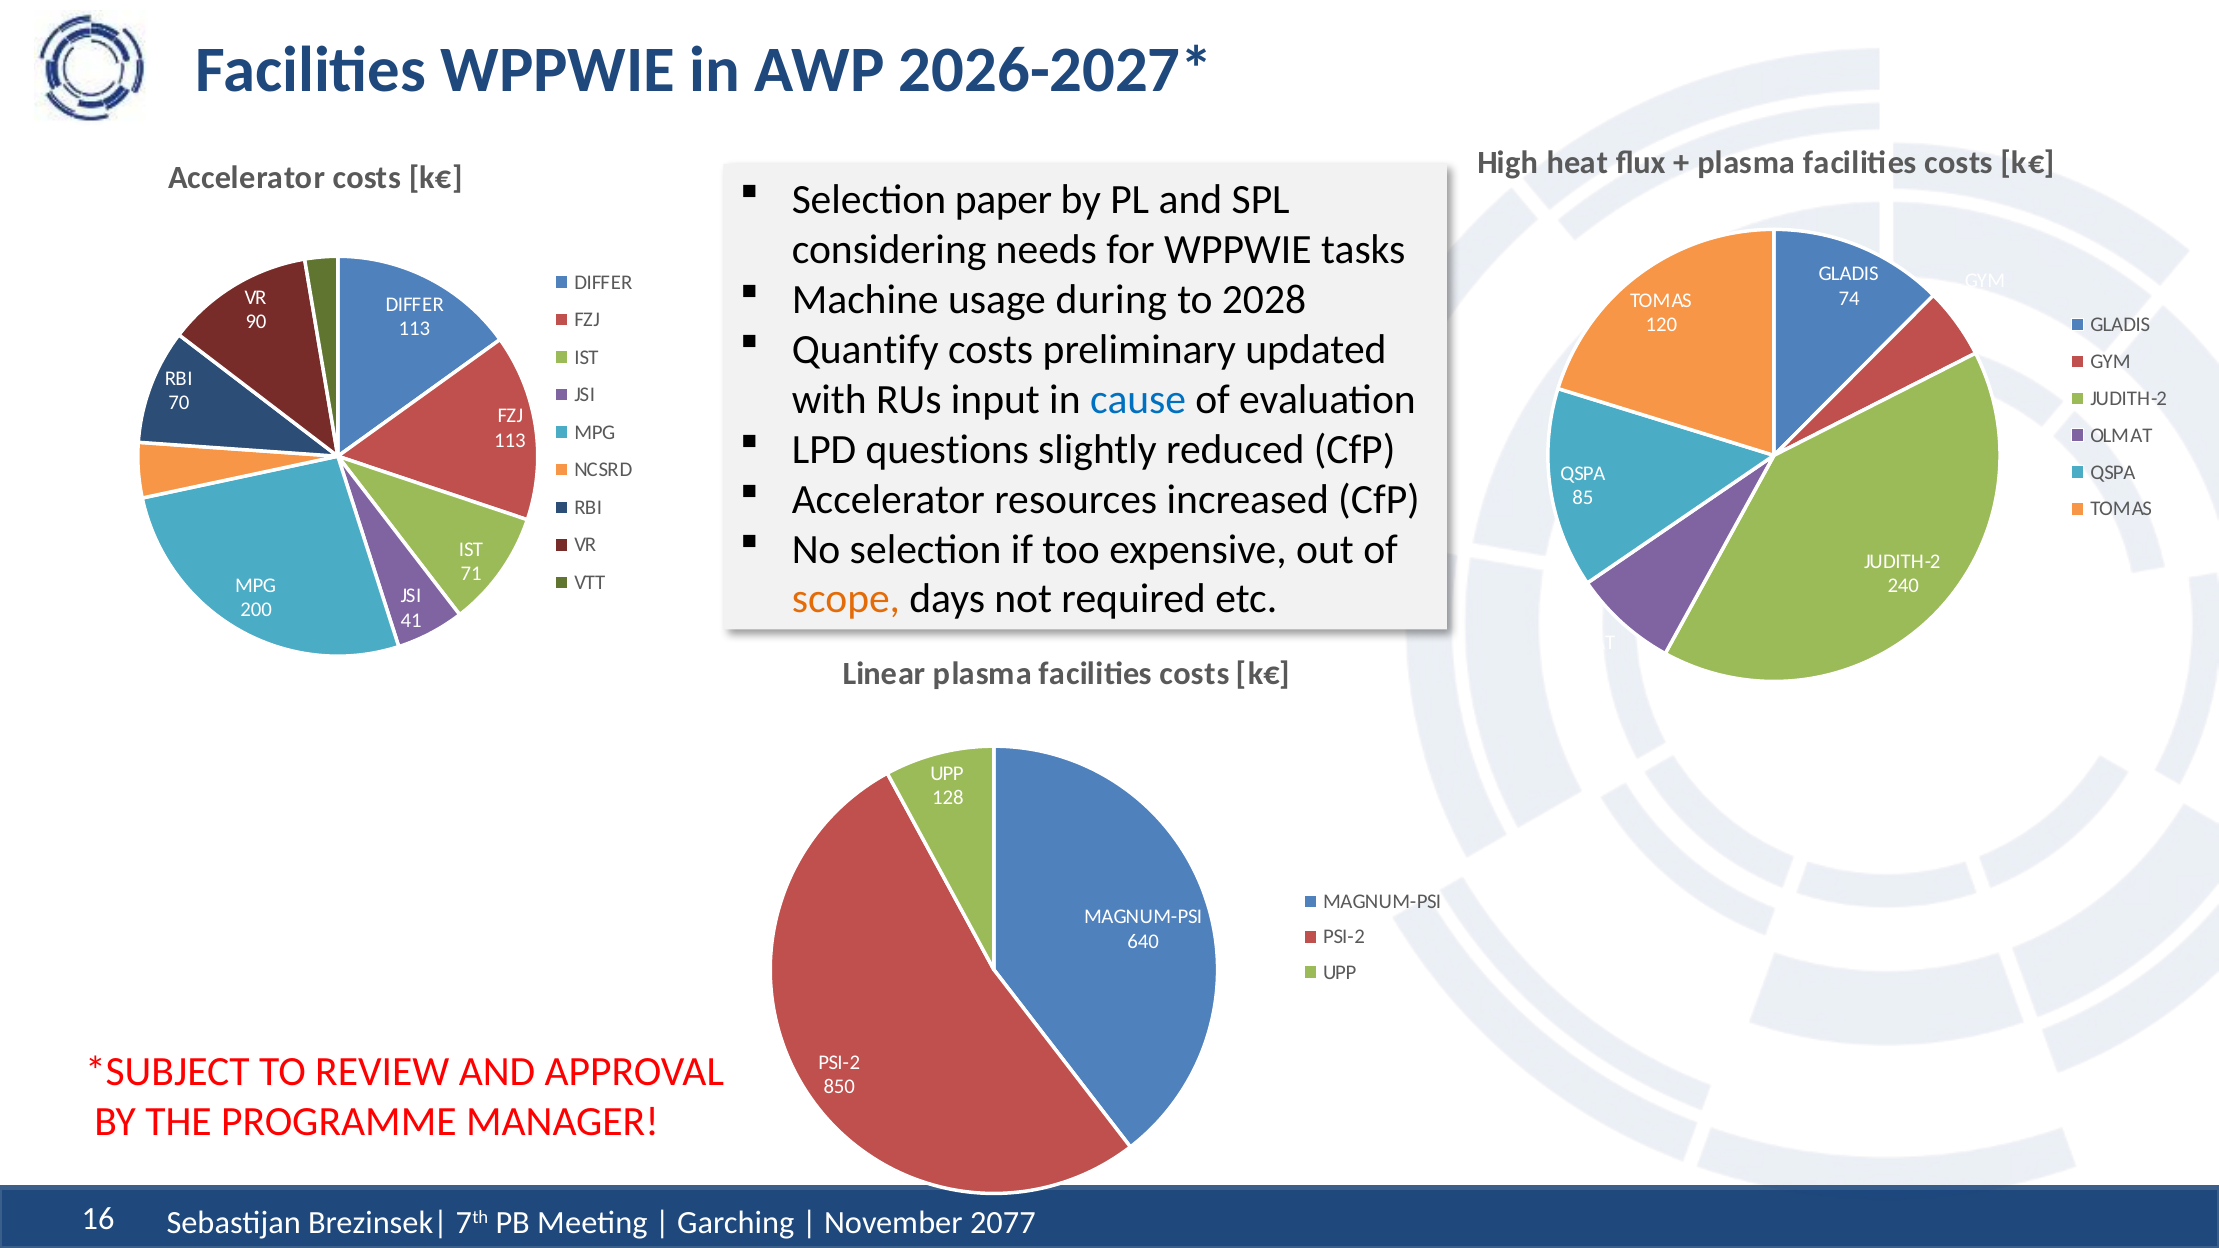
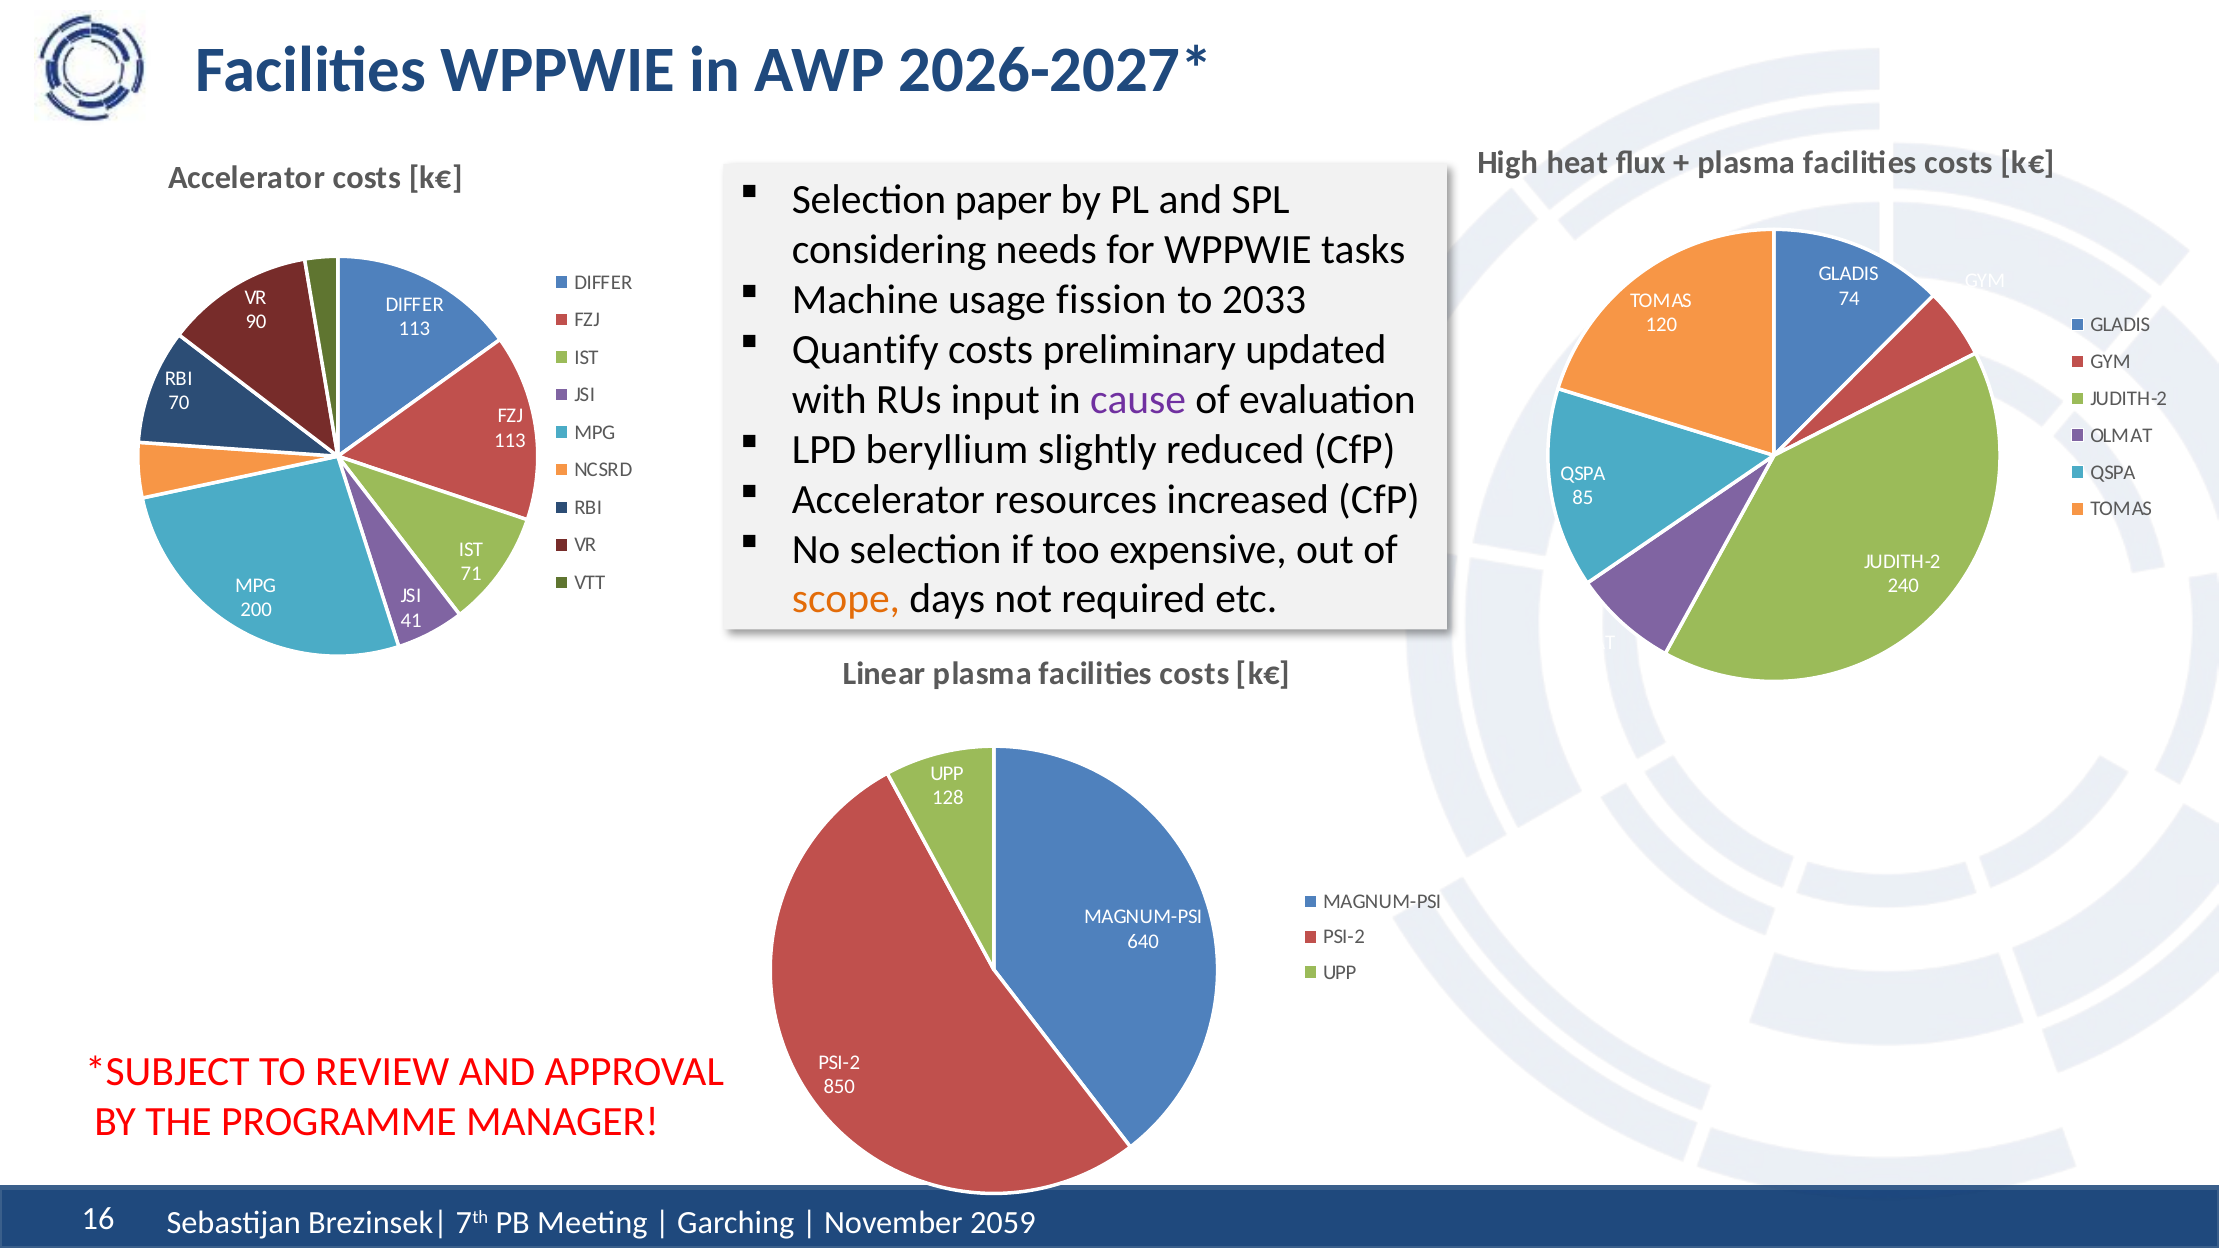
during: during -> fission (1111, 300)
2028: 2028 -> 2033 (1264, 300)
cause colour: blue -> purple (1138, 400)
questions: questions -> beryllium (947, 450)
2077: 2077 -> 2059 (1003, 1223)
